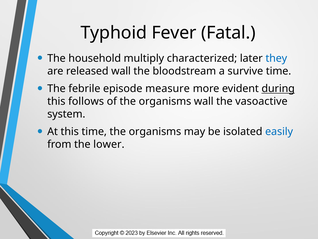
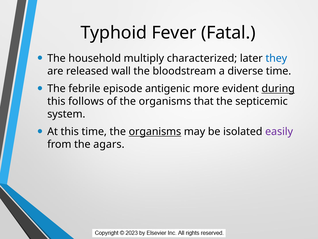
survive: survive -> diverse (245, 71)
measure: measure -> antigenic (168, 88)
organisms wall: wall -> that (204, 101)
vasoactive: vasoactive -> septicemic (262, 101)
organisms underline: none -> present (155, 131)
easily colour: blue -> purple (279, 131)
lower: lower -> agars (109, 144)
